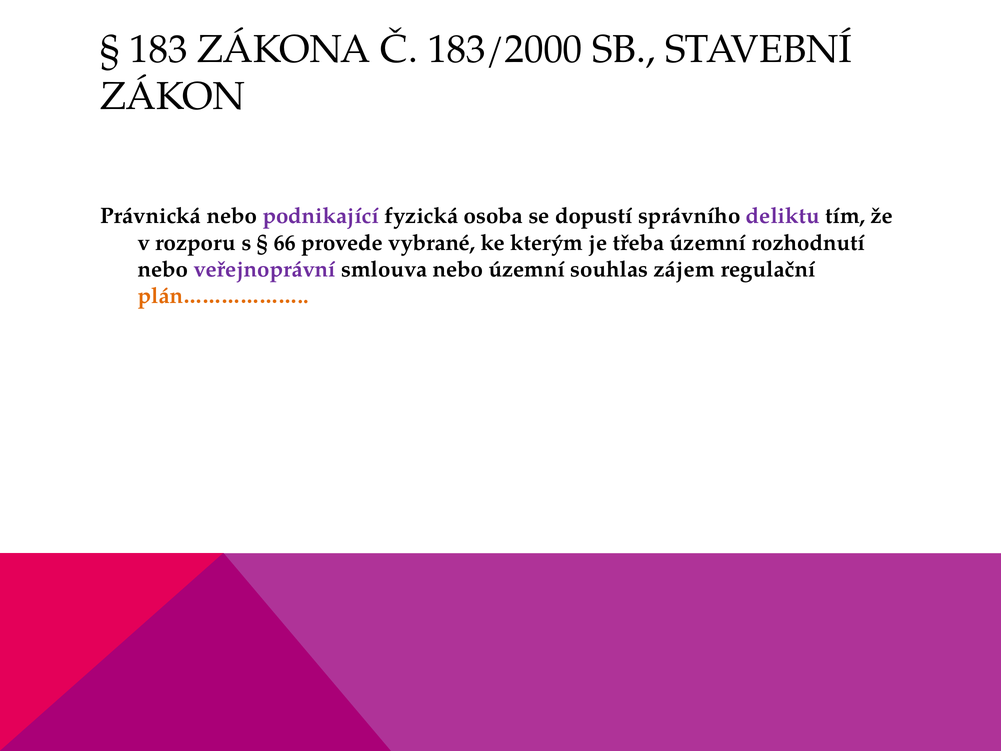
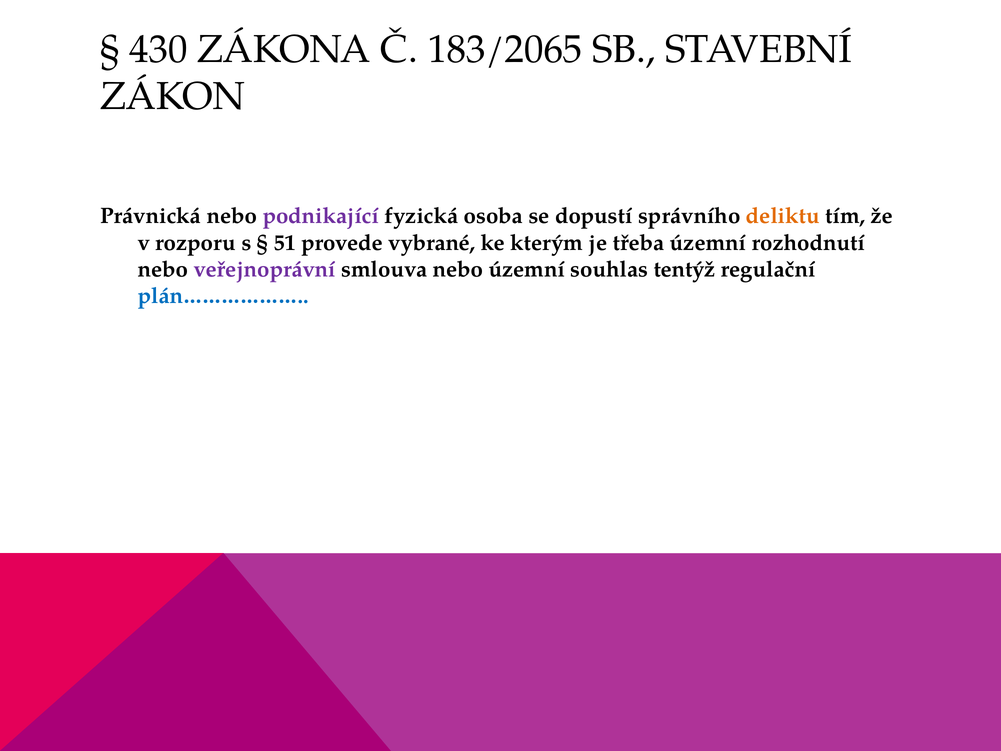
183: 183 -> 430 (158, 49)
183/2000: 183/2000 -> 183/2065 (505, 49)
deliktu colour: purple -> orange (783, 216)
66: 66 -> 51 (285, 243)
zájem: zájem -> tentýž (685, 269)
plán……………… colour: orange -> blue (223, 296)
